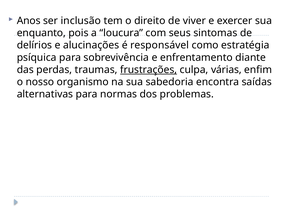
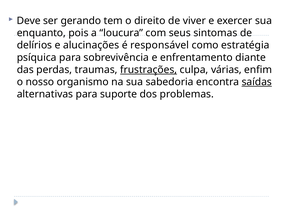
Anos: Anos -> Deve (29, 21)
inclusão: inclusão -> gerando (81, 21)
saídas underline: none -> present (257, 82)
normas: normas -> suporte (119, 94)
